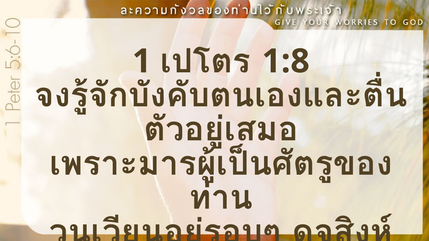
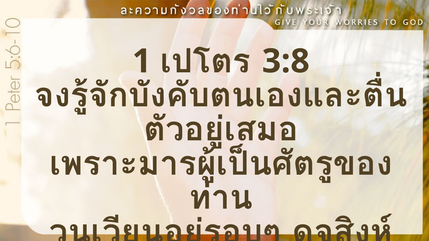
1:8: 1:8 -> 3:8 (286, 61)
